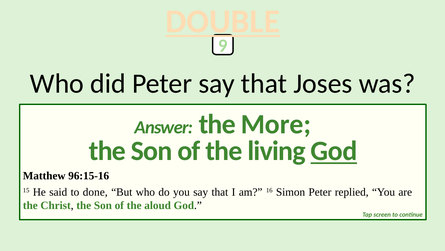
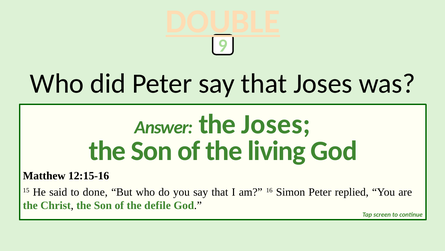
the More: More -> Joses (276, 124)
God underline: present -> none (334, 151)
96:15-16: 96:15-16 -> 12:15-16 (89, 175)
aloud: aloud -> defile (158, 205)
